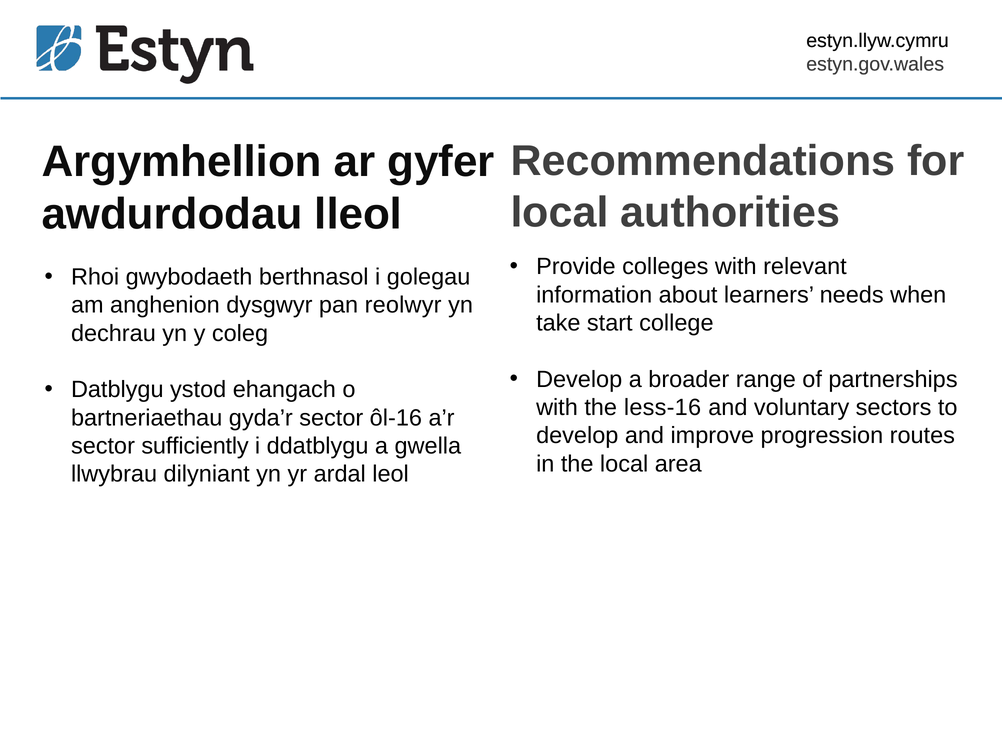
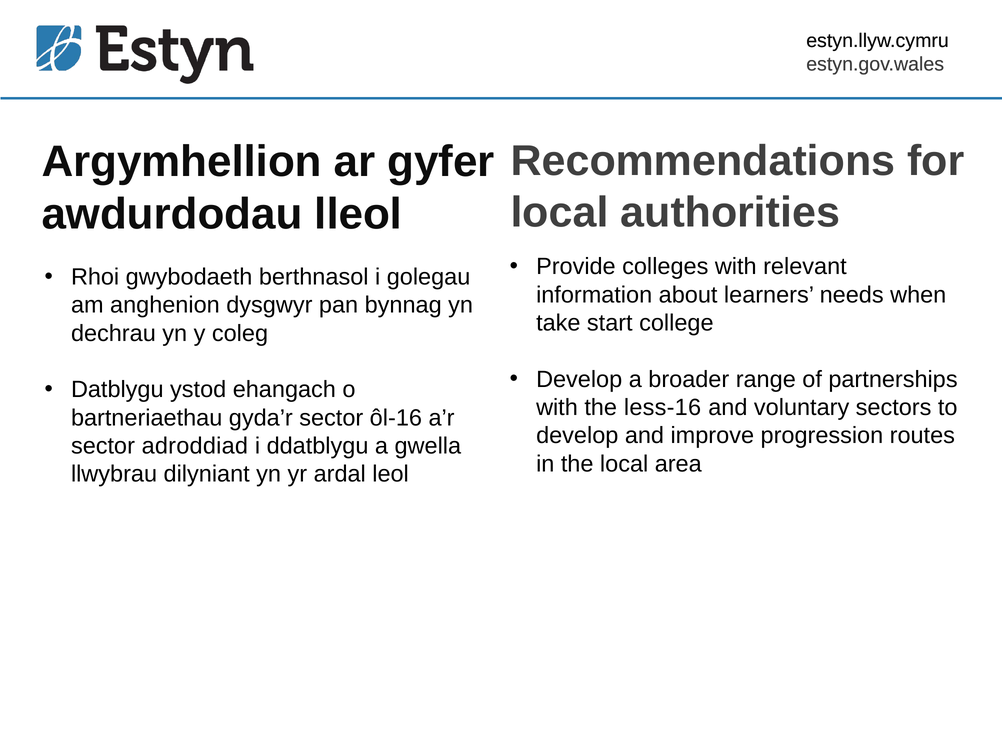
reolwyr: reolwyr -> bynnag (403, 305)
sufficiently: sufficiently -> adroddiad (195, 446)
